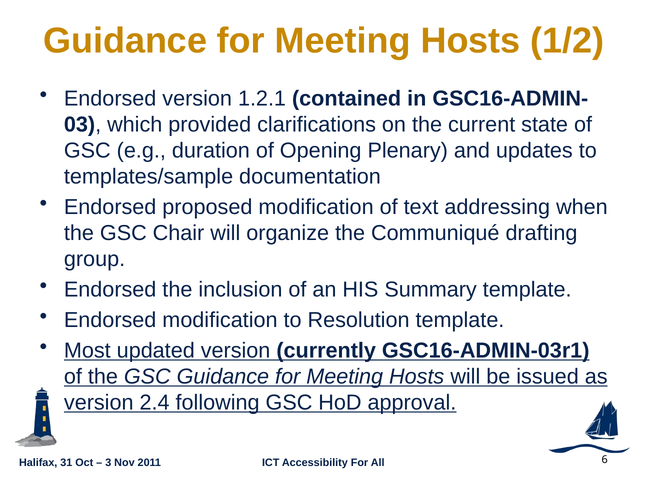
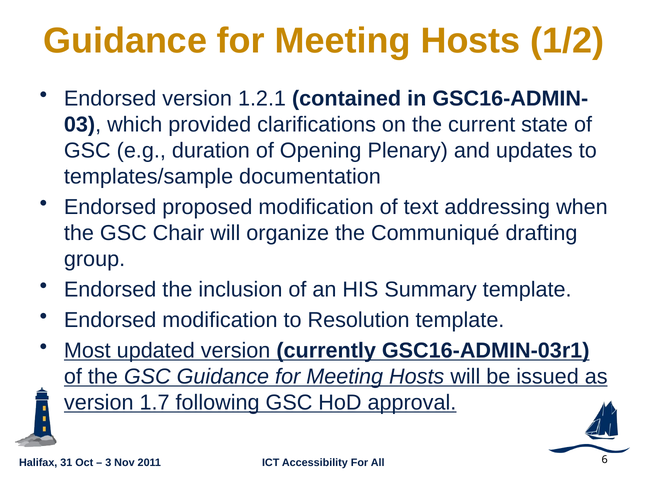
2.4: 2.4 -> 1.7 (155, 403)
